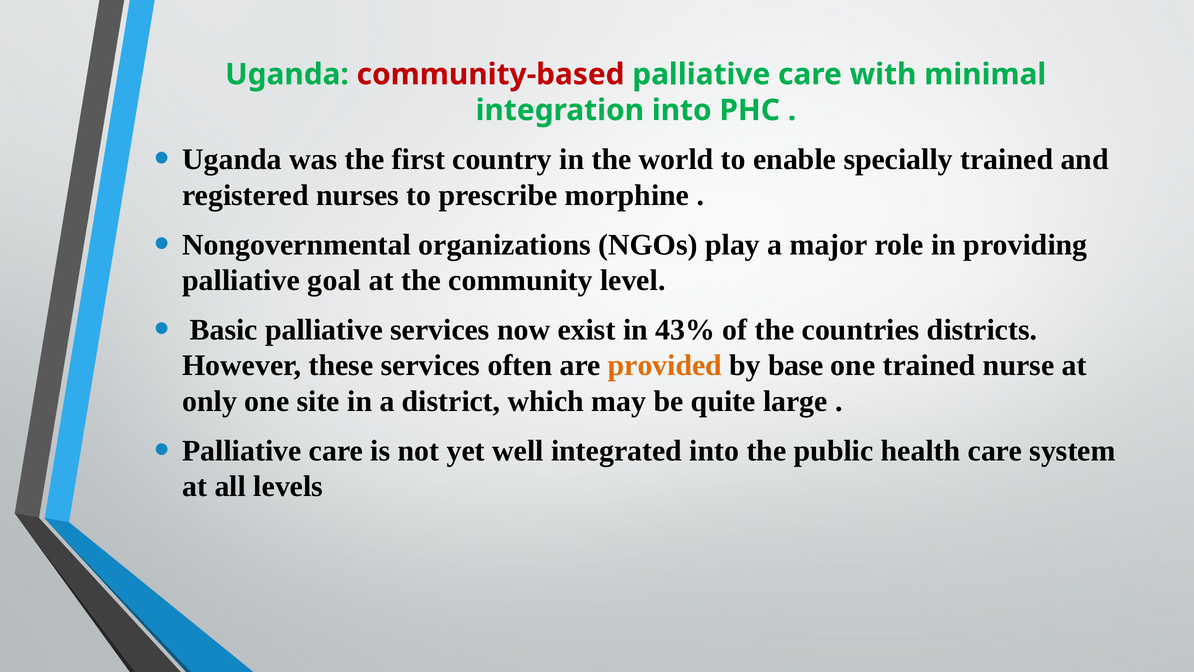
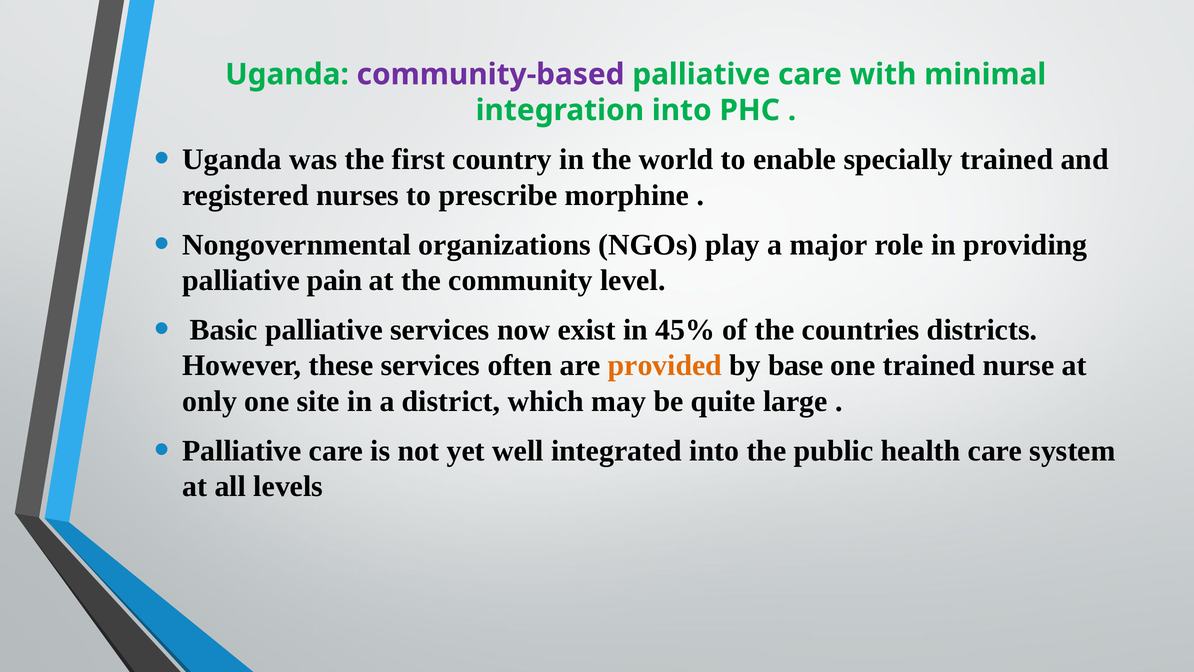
community-based colour: red -> purple (491, 74)
goal: goal -> pain (335, 280)
43%: 43% -> 45% (685, 330)
